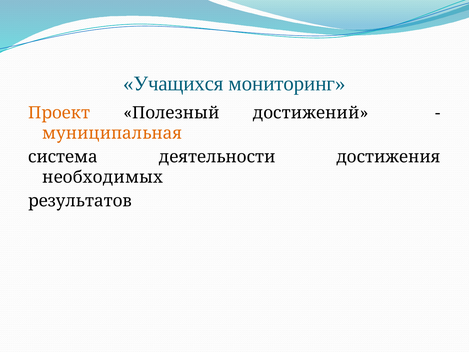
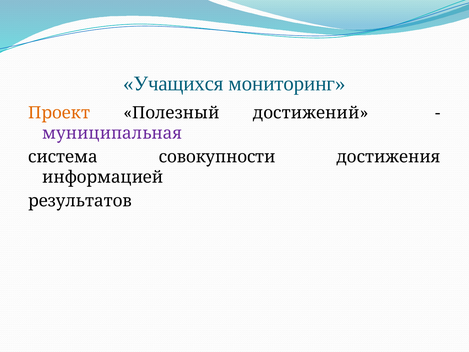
муниципальная colour: orange -> purple (112, 133)
деятельности: деятельности -> совокупности (217, 157)
необходимых: необходимых -> информацией (103, 177)
